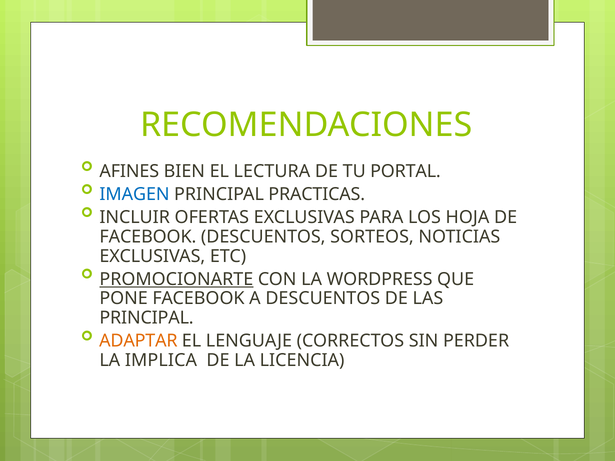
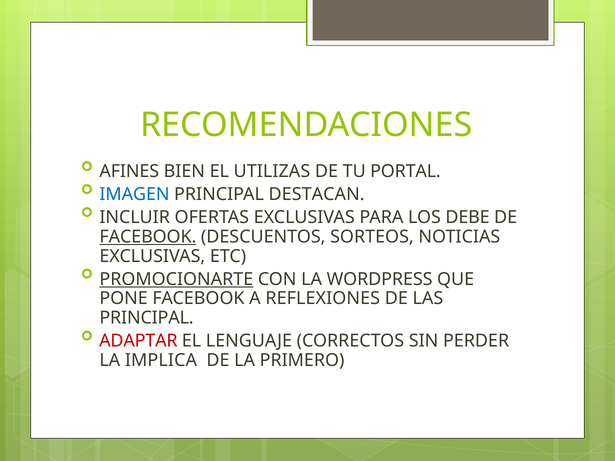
LECTURA: LECTURA -> UTILIZAS (272, 171)
PRACTICAS: PRACTICAS -> DESTACAN (317, 194)
HOJA: HOJA -> DEBE (468, 217)
FACEBOOK underline: none -> present (148, 237)
A DESCUENTOS: DESCUENTOS -> REFLEXIONES (323, 299)
ADAPTAR colour: orange -> red (138, 341)
LICENCIA: LICENCIA -> PRIMERO (302, 360)
